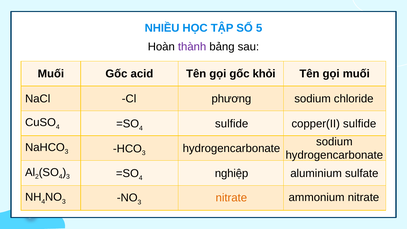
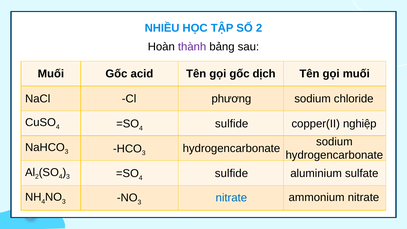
SỐ 5: 5 -> 2 (259, 28)
khỏi: khỏi -> dịch (264, 74)
copper(II sulfide: sulfide -> nghiệp (360, 124)
nghiệp: nghiệp -> sulfide (231, 173)
nitrate colour: orange -> blue (231, 198)
